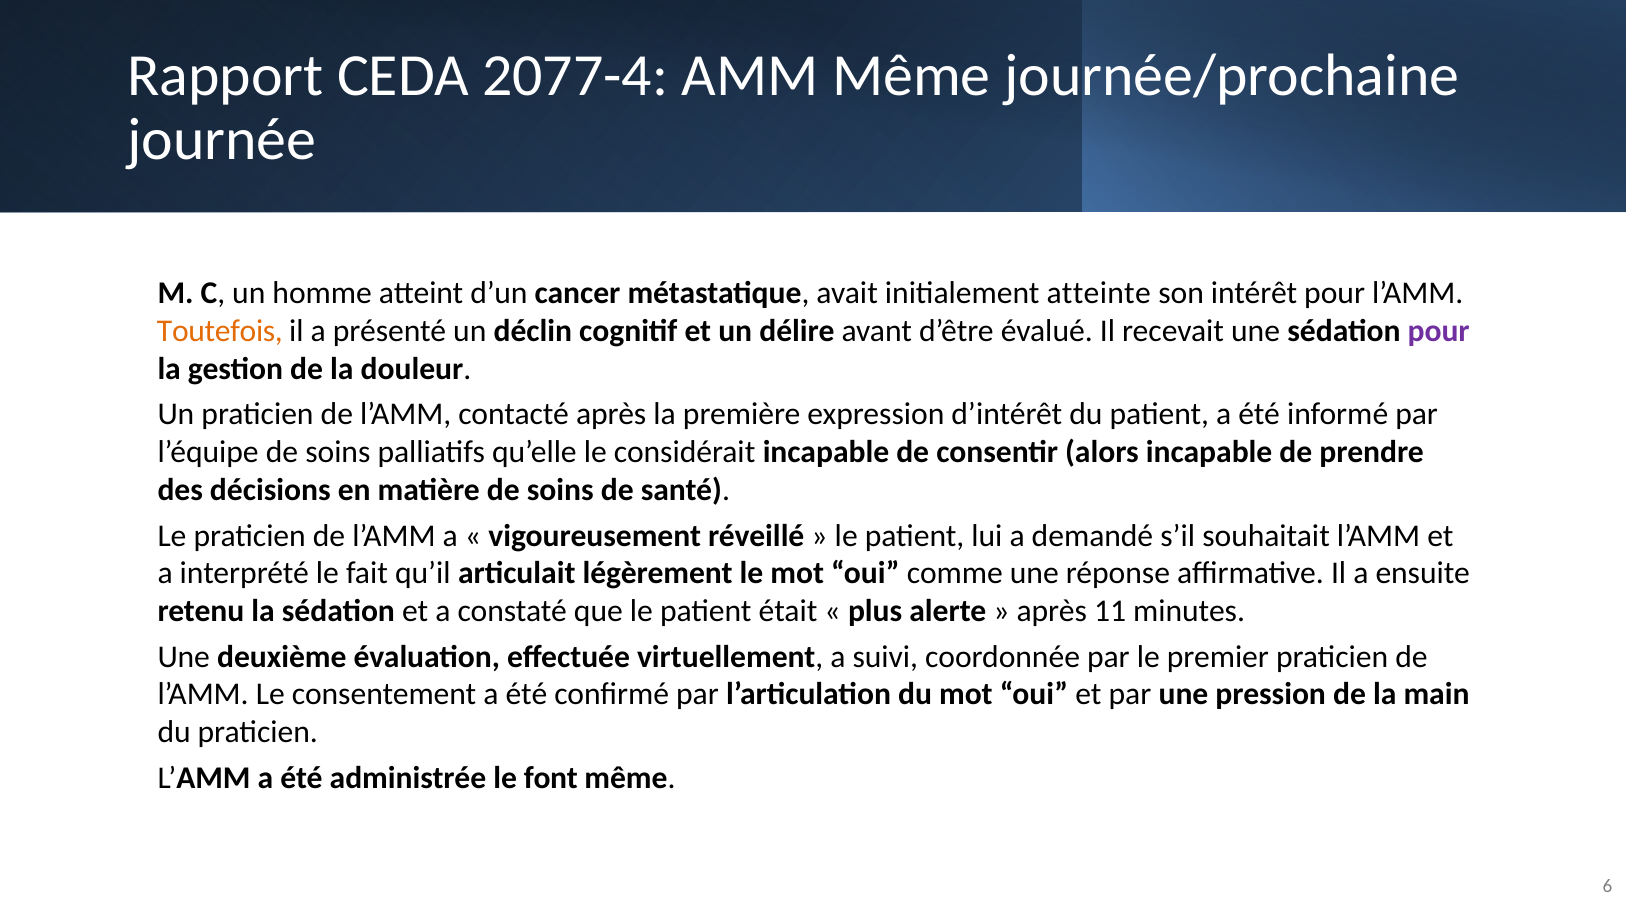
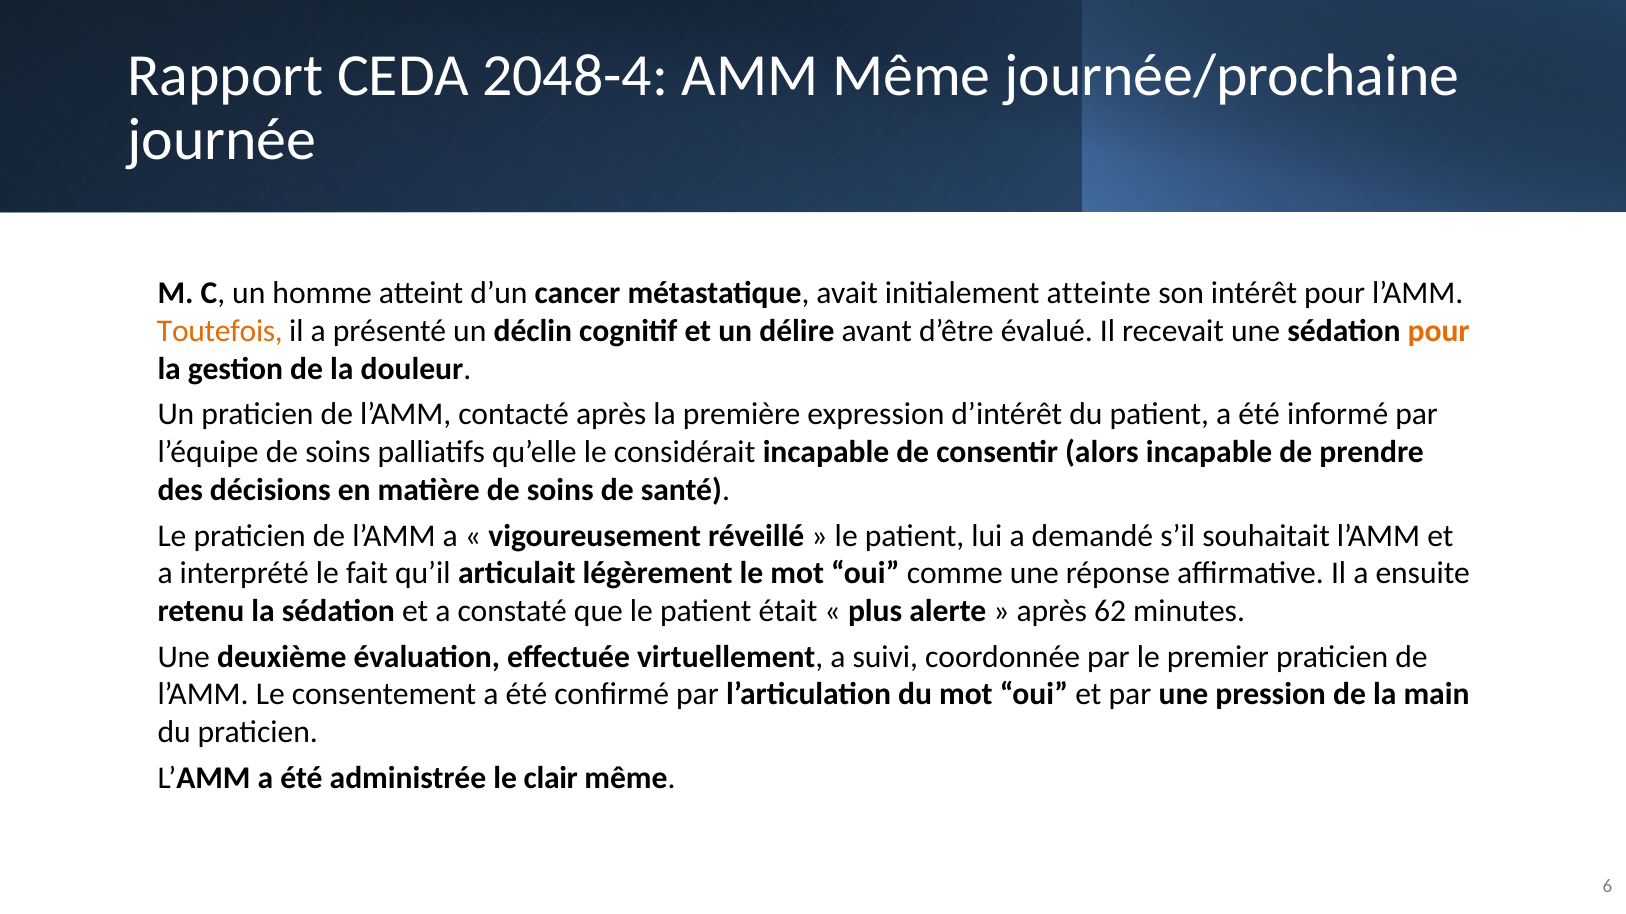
2077-4: 2077-4 -> 2048-4 (575, 76)
pour colour: purple -> orange (1439, 332)
11: 11 -> 62 (1110, 612)
font: font -> clair (551, 778)
